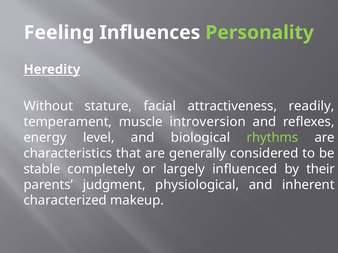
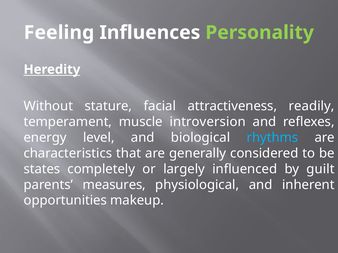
rhythms colour: light green -> light blue (272, 138)
stable: stable -> states (42, 169)
their: their -> guilt (320, 169)
judgment: judgment -> measures (114, 185)
characterized: characterized -> opportunities (65, 201)
